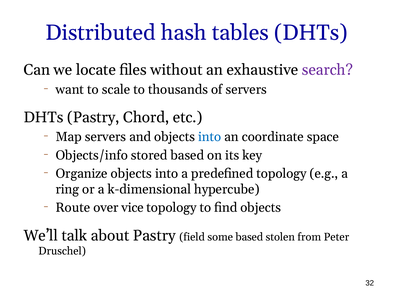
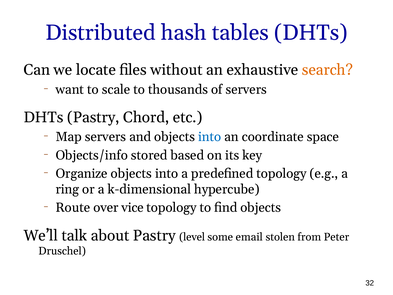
search colour: purple -> orange (327, 70)
field: field -> level (192, 237)
some based: based -> email (249, 237)
